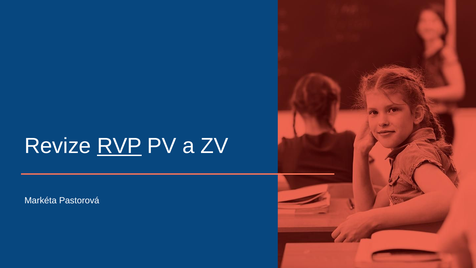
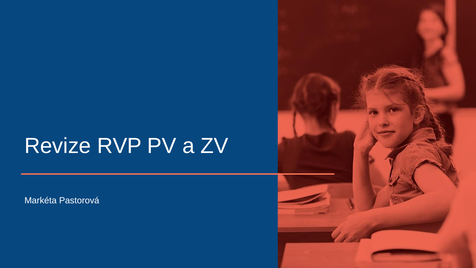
RVP underline: present -> none (119, 146)
